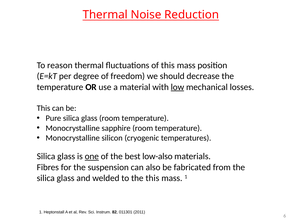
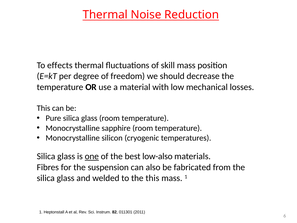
reason: reason -> effects (60, 65)
of this: this -> skill (168, 65)
low underline: present -> none (177, 87)
